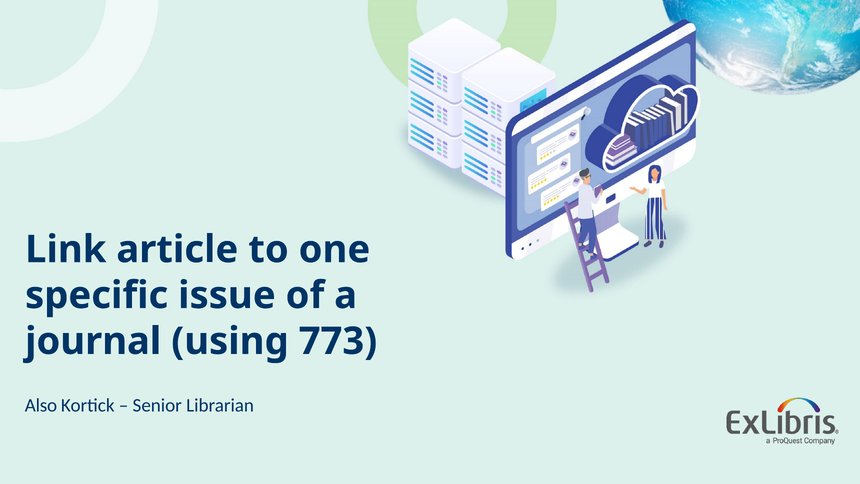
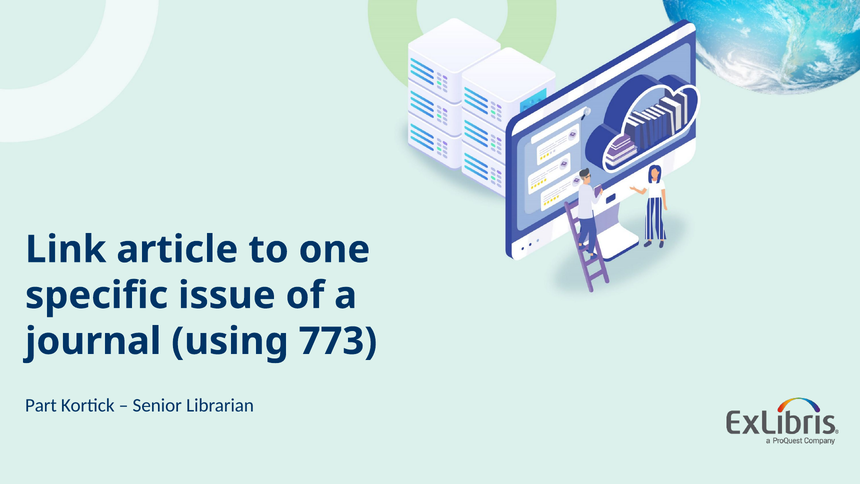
Also: Also -> Part (41, 405)
